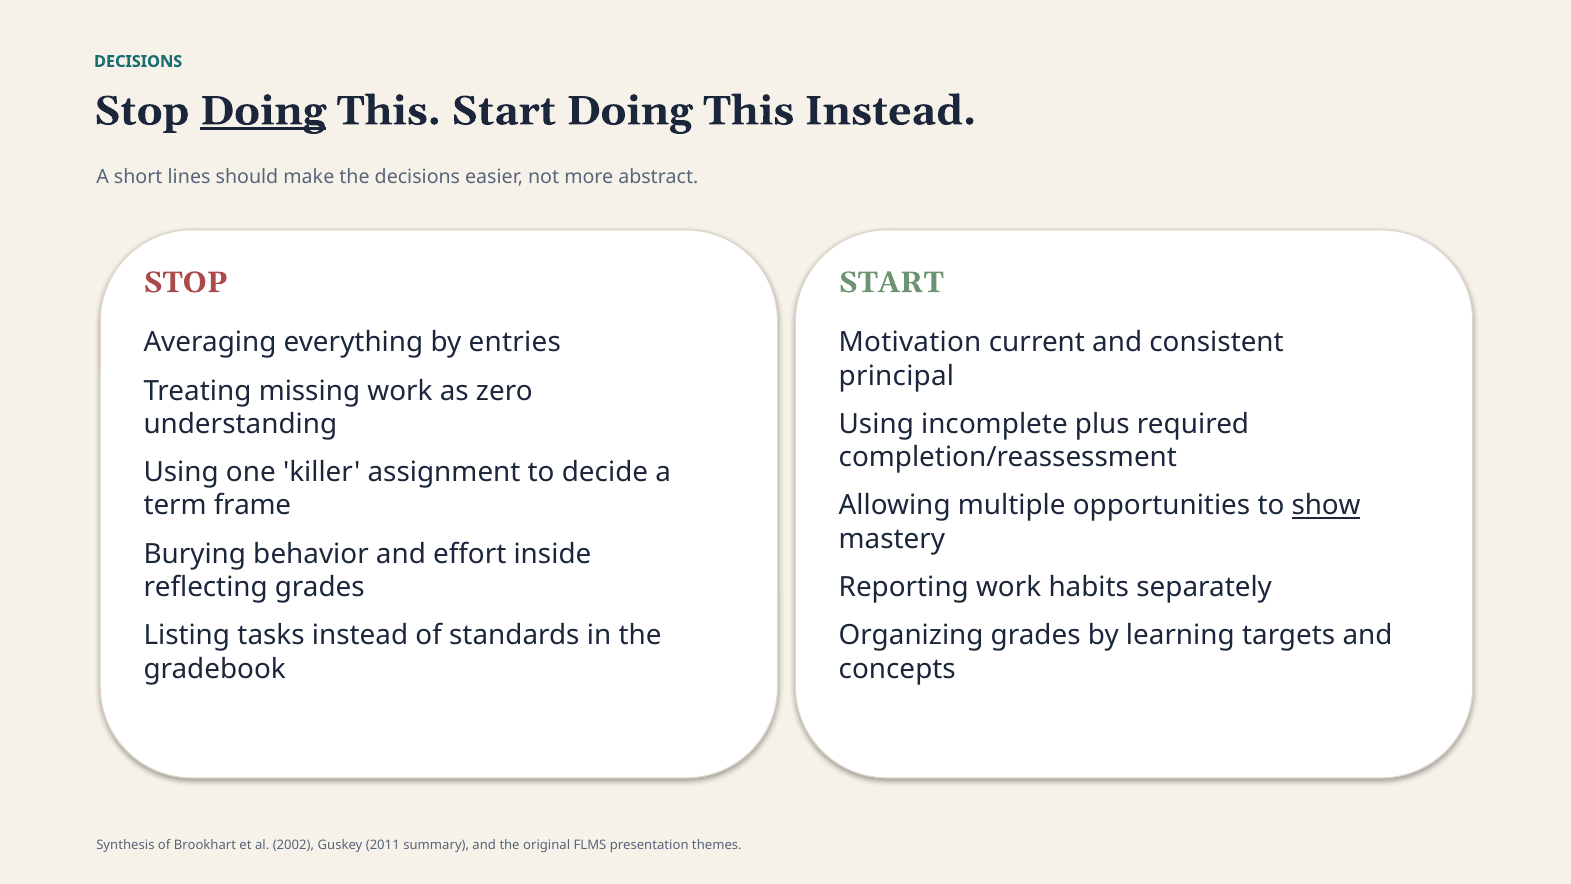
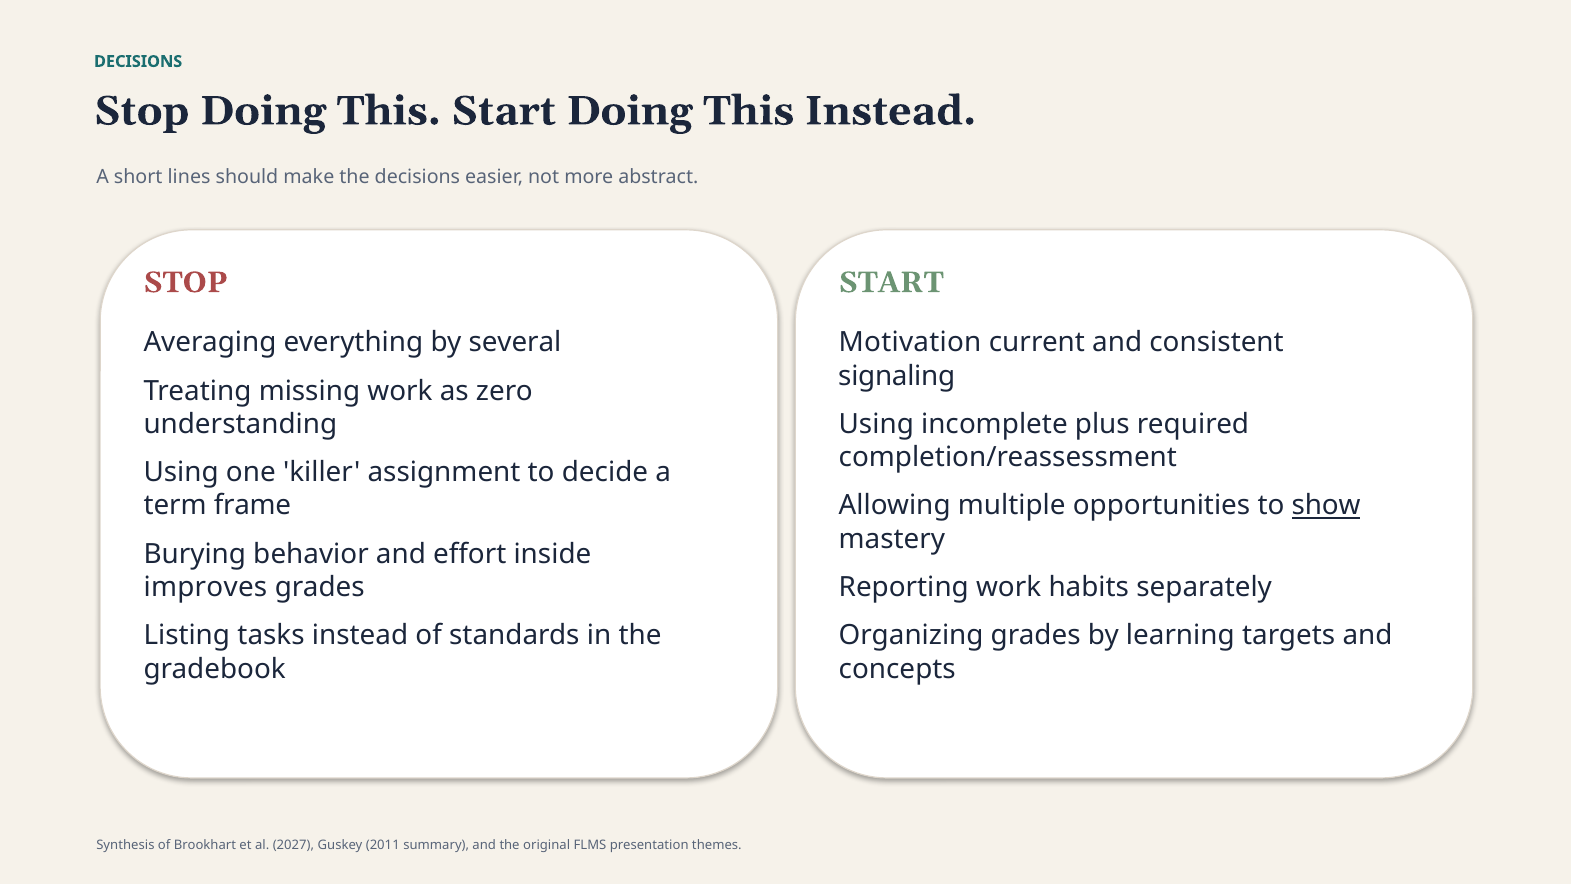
Doing underline: present -> none (263, 111)
entries: entries -> several (515, 343)
principal: principal -> signaling (897, 376)
reflecting: reflecting -> improves (205, 587)
2002: 2002 -> 2027 (293, 845)
